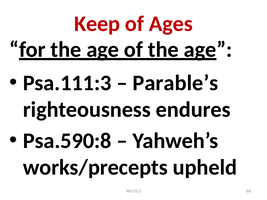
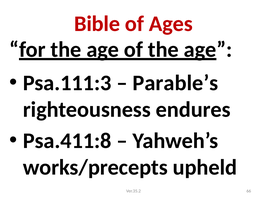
Keep: Keep -> Bible (97, 24)
Psa.590:8: Psa.590:8 -> Psa.411:8 (67, 141)
